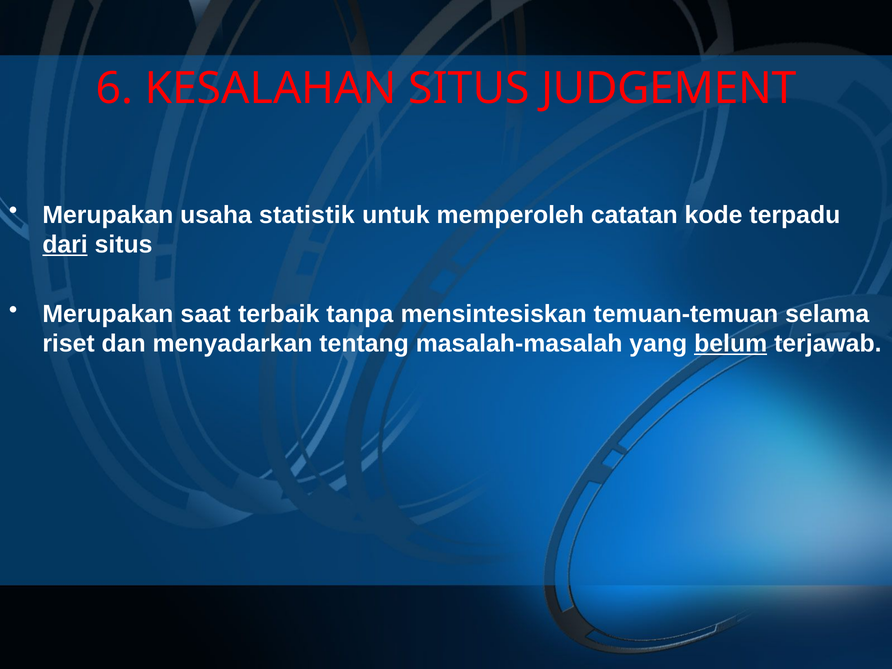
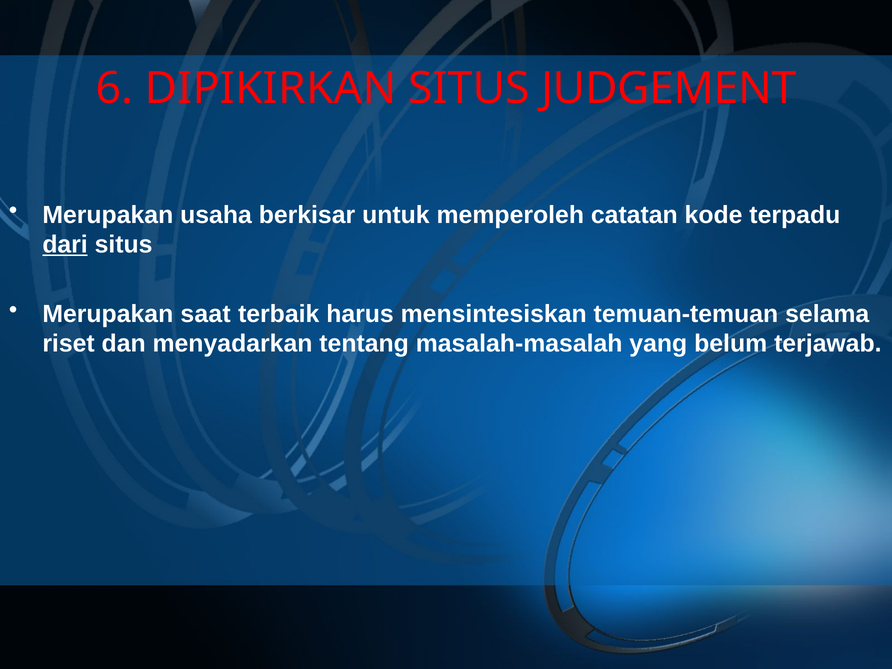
KESALAHAN: KESALAHAN -> DIPIKIRKAN (271, 89)
statistik: statistik -> berkisar (307, 215)
tanpa: tanpa -> harus (360, 314)
belum underline: present -> none (731, 344)
